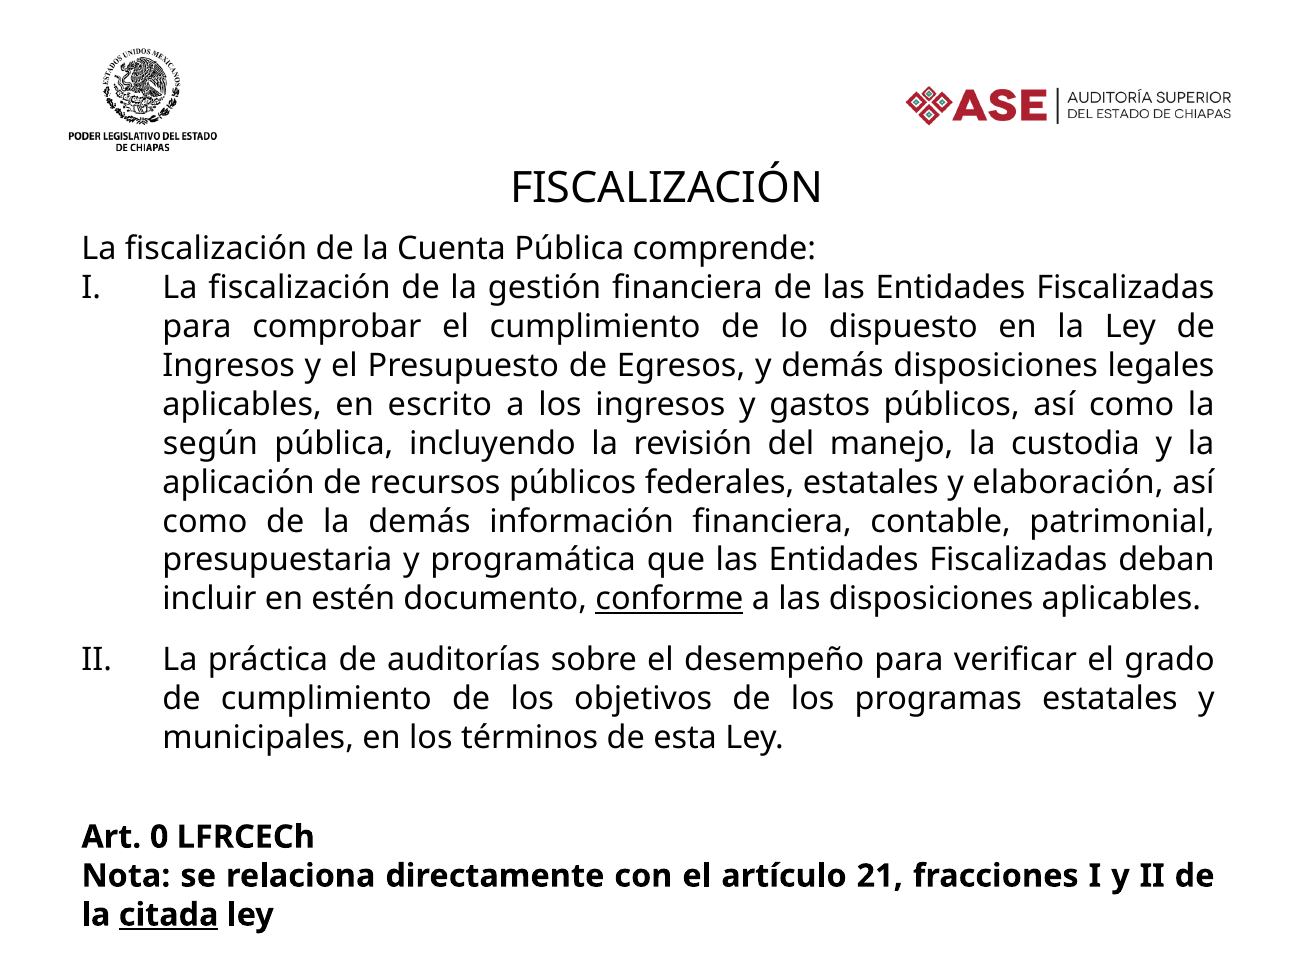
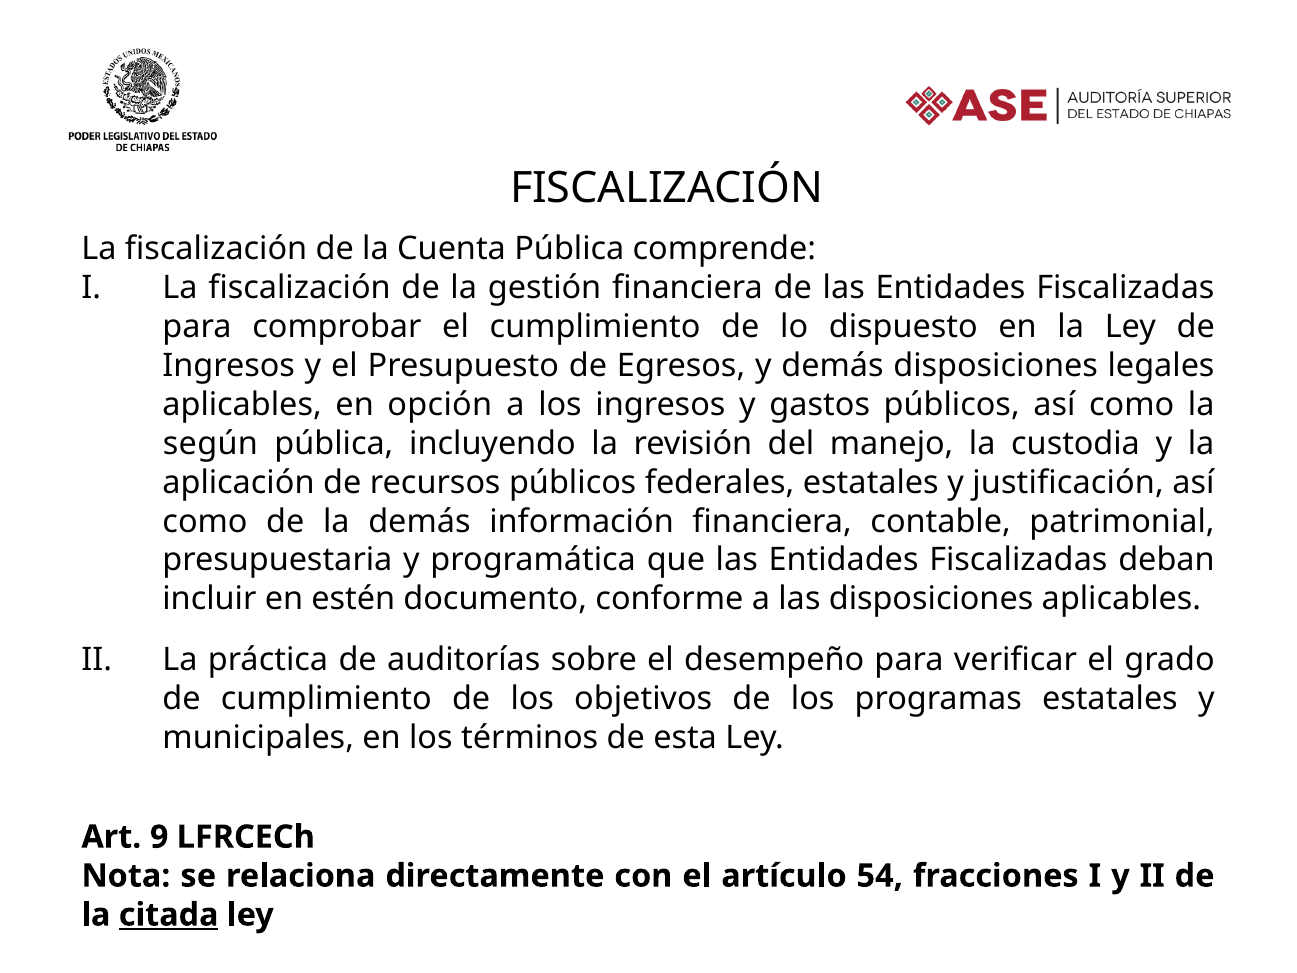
escrito: escrito -> opción (440, 404)
elaboración: elaboración -> justificación (1068, 482)
conforme underline: present -> none (669, 599)
0: 0 -> 9 (159, 837)
21: 21 -> 54 (880, 876)
